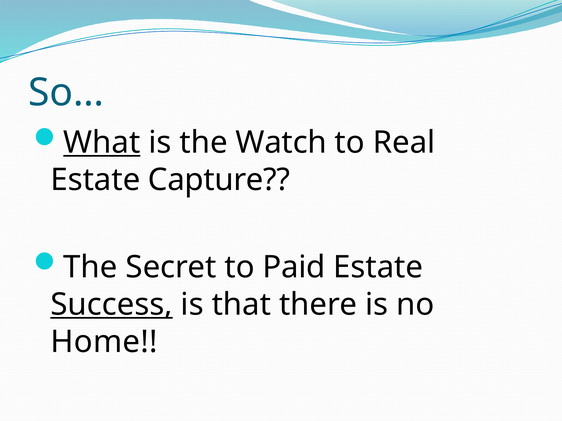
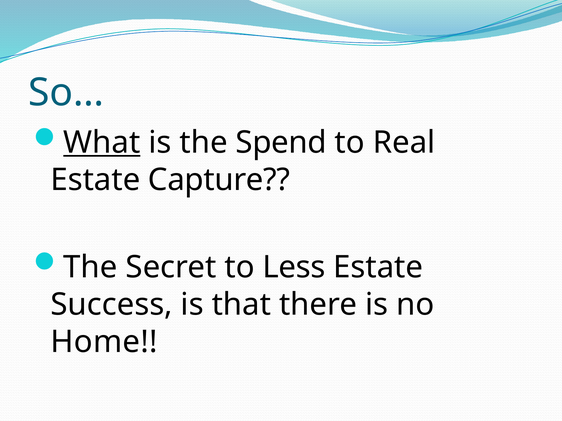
Watch: Watch -> Spend (281, 143)
Paid: Paid -> Less (294, 267)
Success underline: present -> none (112, 305)
